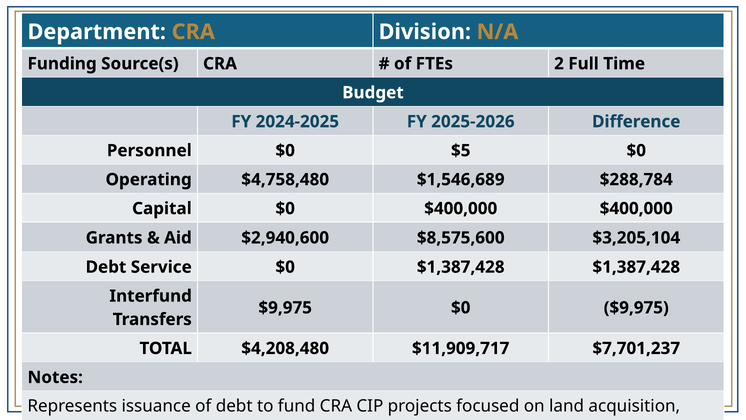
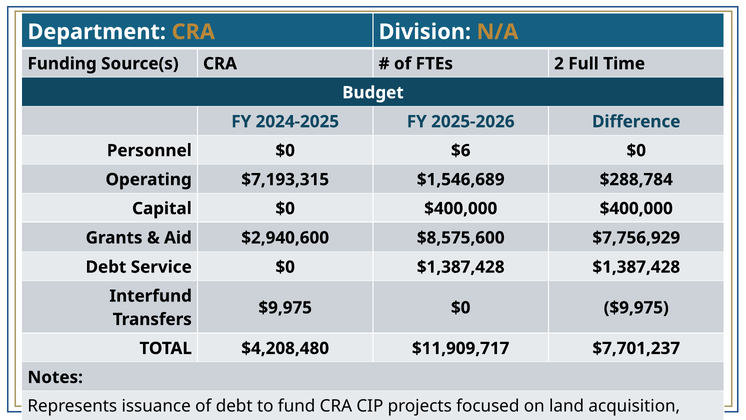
$5: $5 -> $6 (461, 150)
$4,758,480: $4,758,480 -> $7,193,315 (285, 179)
$3,205,104: $3,205,104 -> $7,756,929 (636, 238)
